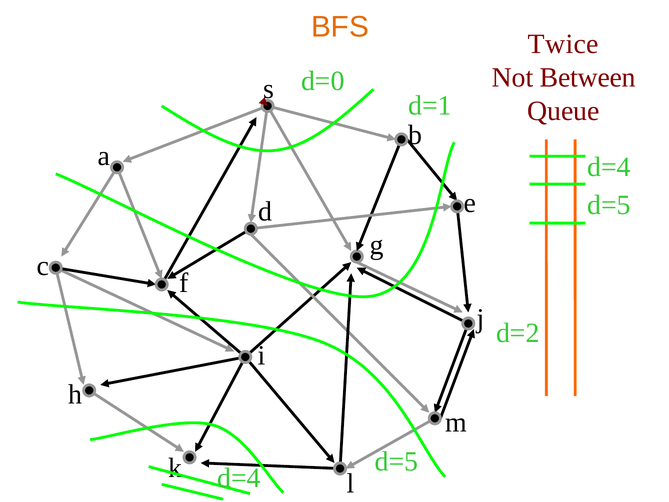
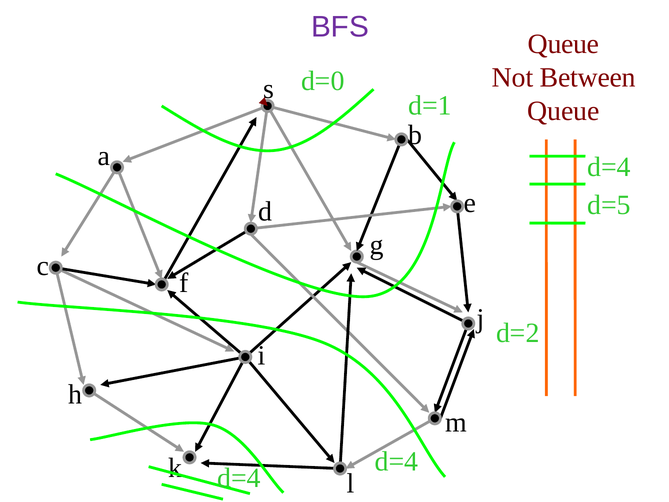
BFS colour: orange -> purple (340, 27)
Twice: Twice -> Queue (564, 44)
d=5: d=5 -> d=4 (396, 461)
